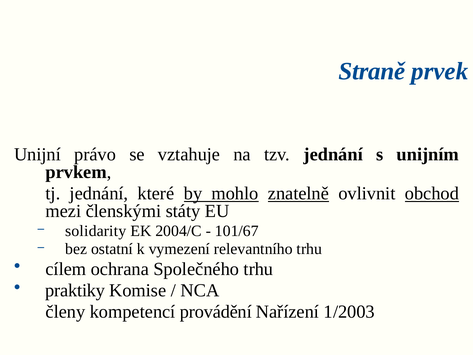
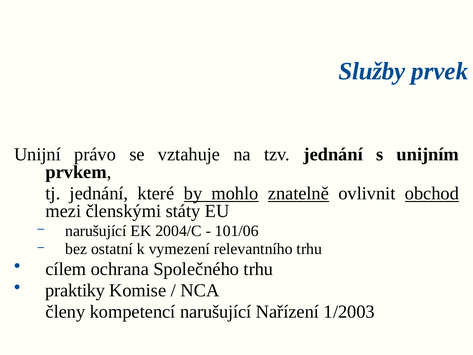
Straně: Straně -> Služby (372, 71)
solidarity: solidarity -> narušující (96, 231)
101/67: 101/67 -> 101/06 (237, 231)
kompetencí provádění: provádění -> narušující (216, 312)
